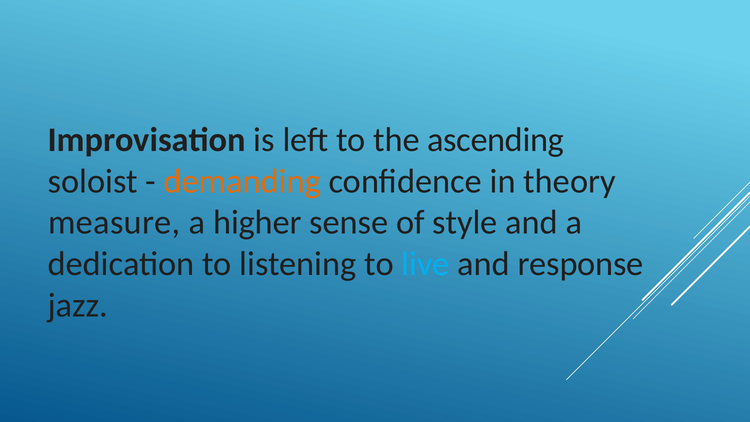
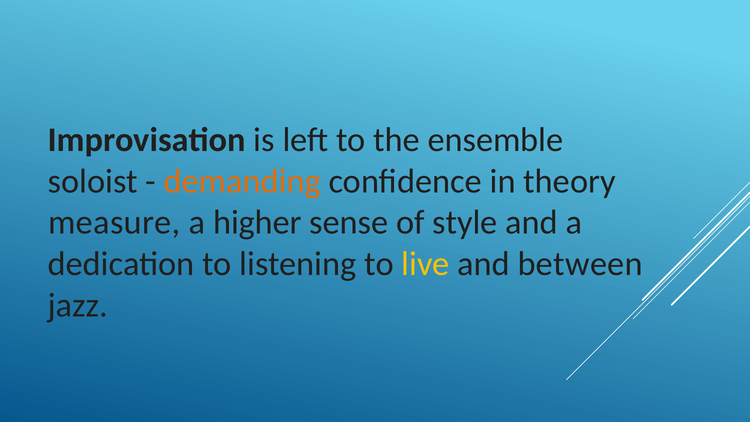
ascending: ascending -> ensemble (495, 140)
live colour: light blue -> yellow (425, 264)
response: response -> between (580, 264)
